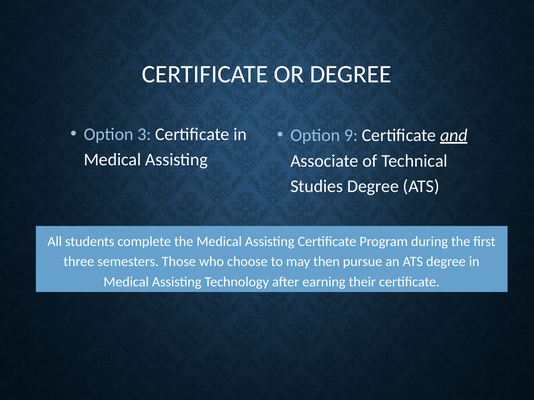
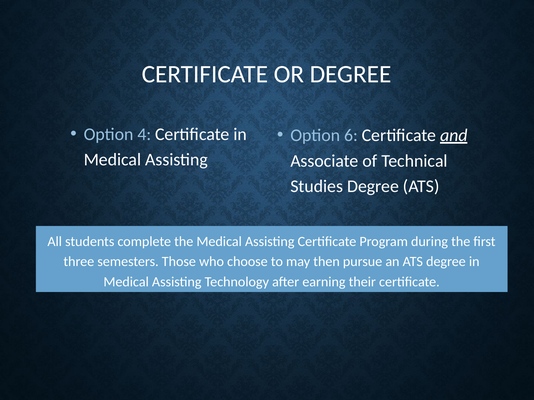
3: 3 -> 4 (144, 134)
9: 9 -> 6 (351, 135)
